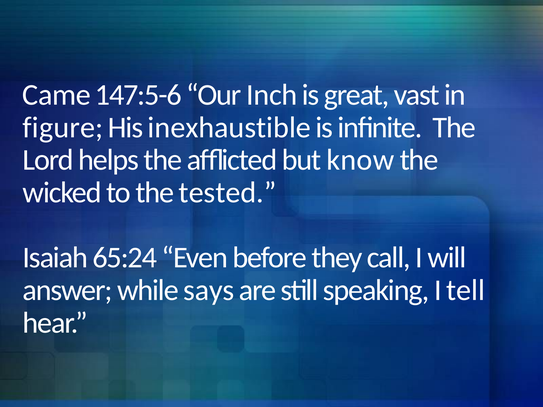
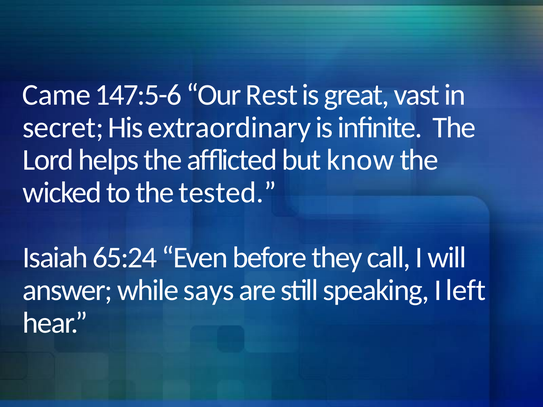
Inch: Inch -> Rest (272, 95)
figure: figure -> secret (63, 128)
inexhaustible: inexhaustible -> extraordinary (229, 128)
tell: tell -> left (466, 290)
